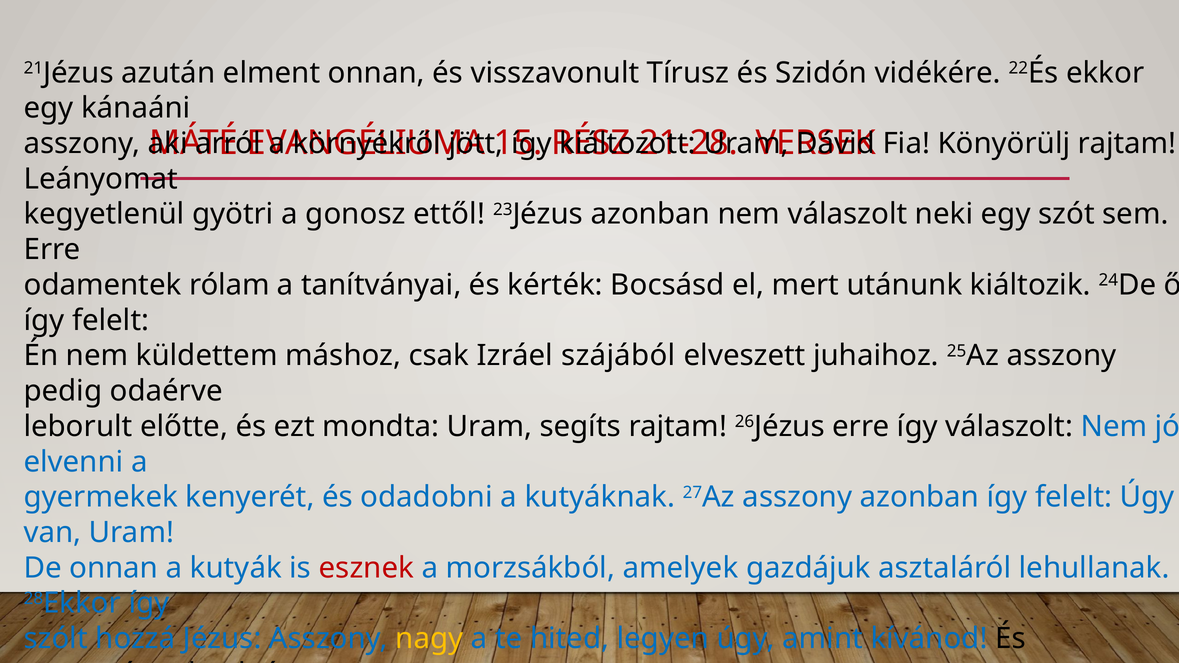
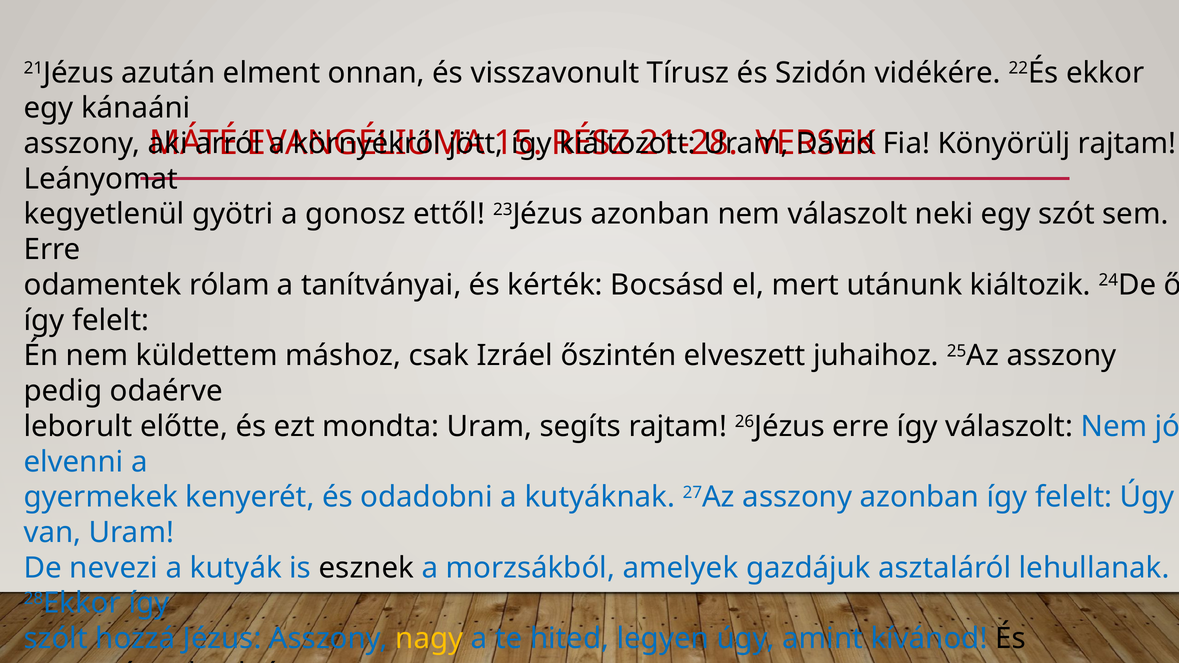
szájából: szájából -> őszintén (619, 356)
De onnan: onnan -> nevezi (114, 568)
esznek colour: red -> black (366, 568)
